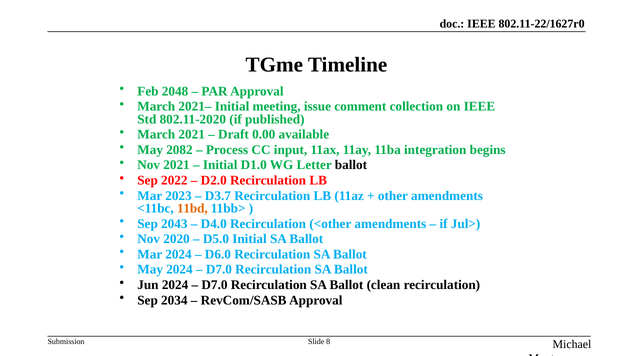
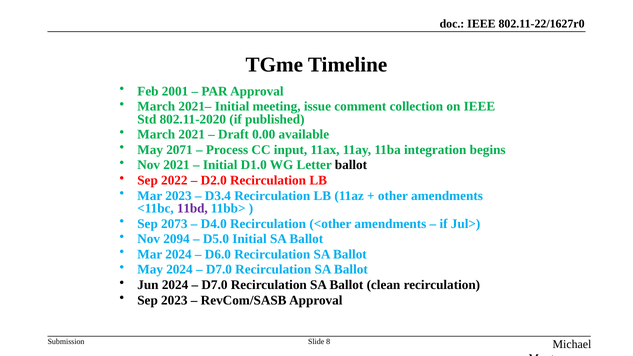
2048: 2048 -> 2001 (175, 91)
2082: 2082 -> 2071 (179, 150)
D3.7: D3.7 -> D3.4 (218, 196)
11bd colour: orange -> purple (192, 208)
2043: 2043 -> 2073 (174, 224)
2020: 2020 -> 2094 (177, 239)
Sep 2034: 2034 -> 2023 (174, 300)
